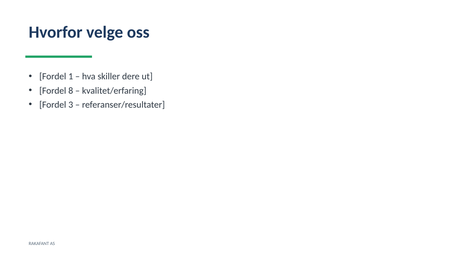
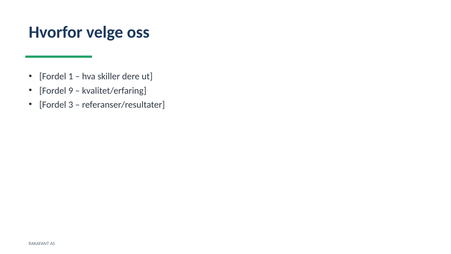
8: 8 -> 9 (71, 90)
